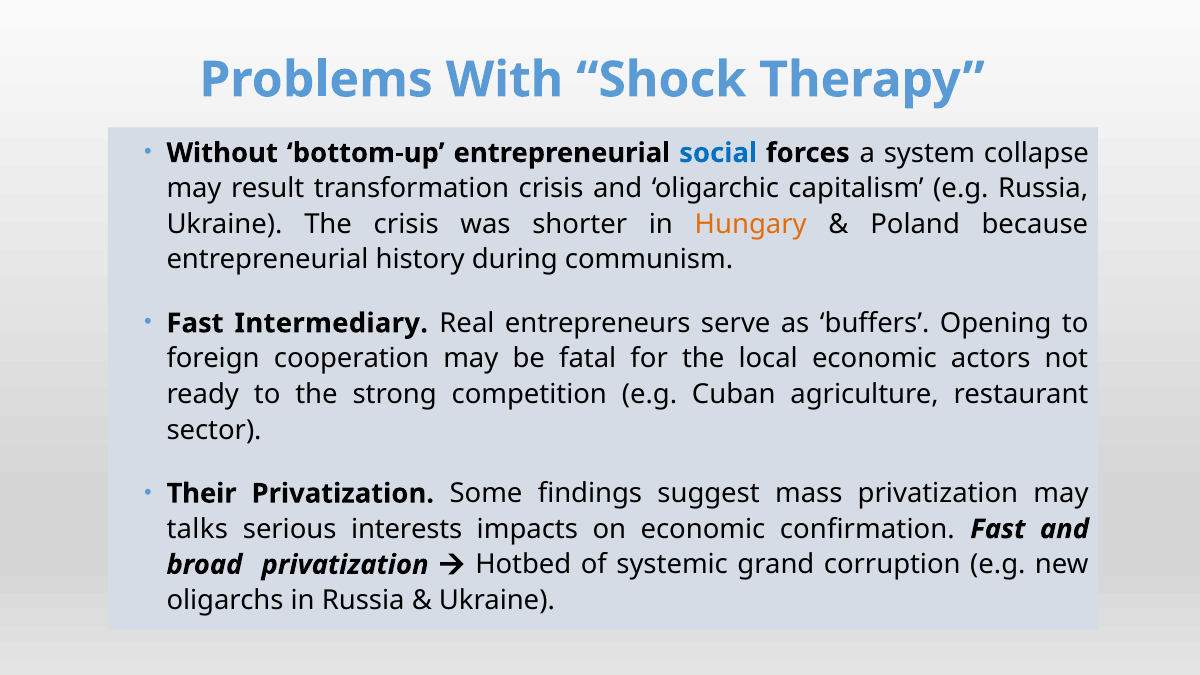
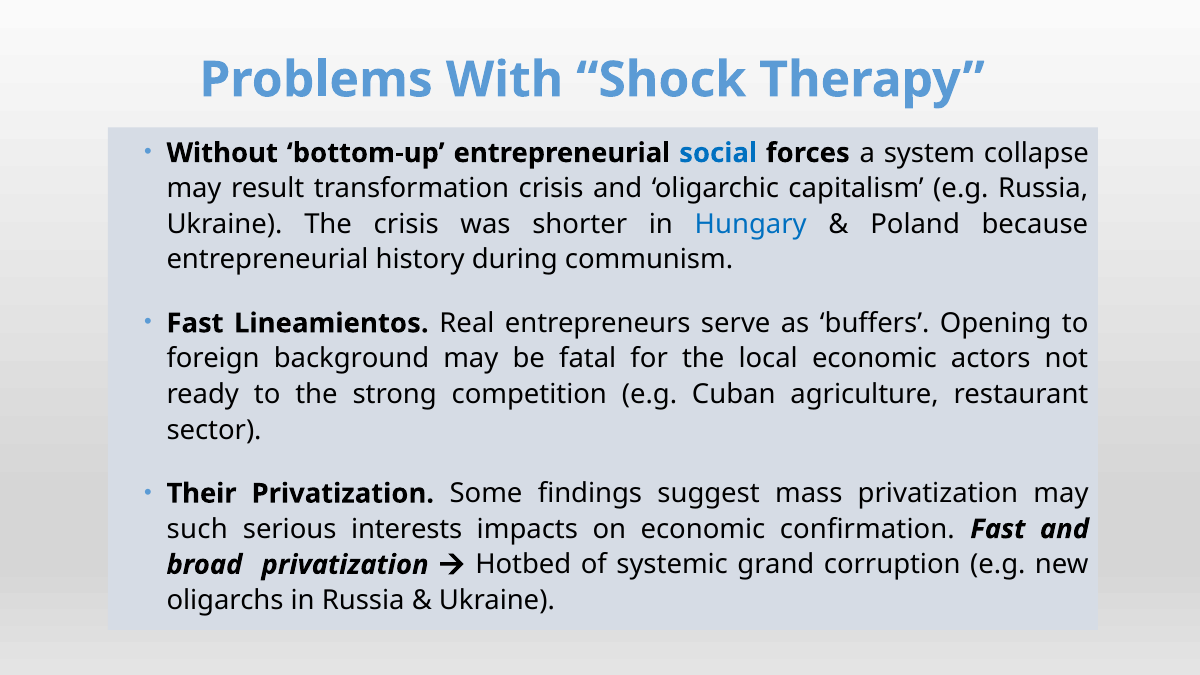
Hungary colour: orange -> blue (751, 224)
Intermediary: Intermediary -> Lineamientos (331, 323)
cooperation: cooperation -> background (352, 359)
talks: talks -> such (197, 529)
